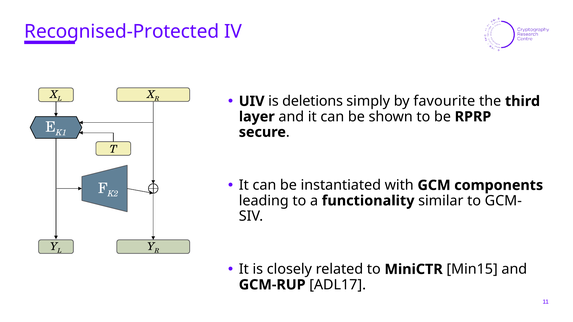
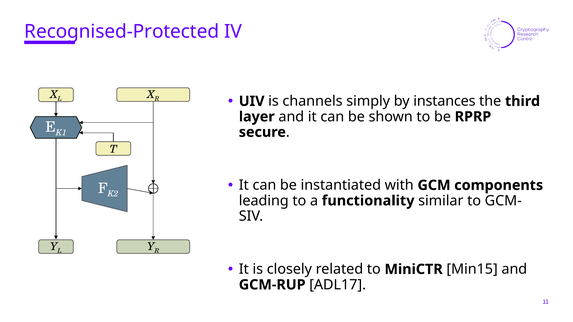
deletions: deletions -> channels (313, 101)
favourite: favourite -> instances (444, 101)
